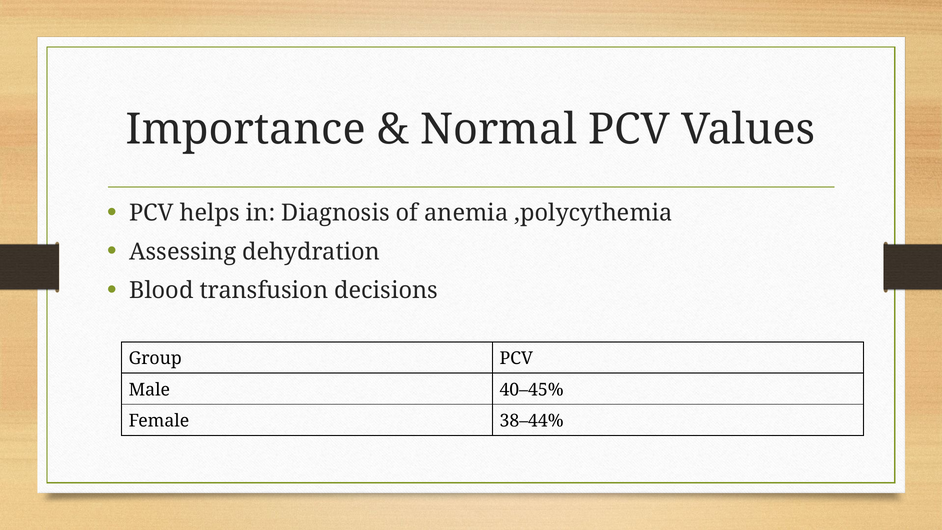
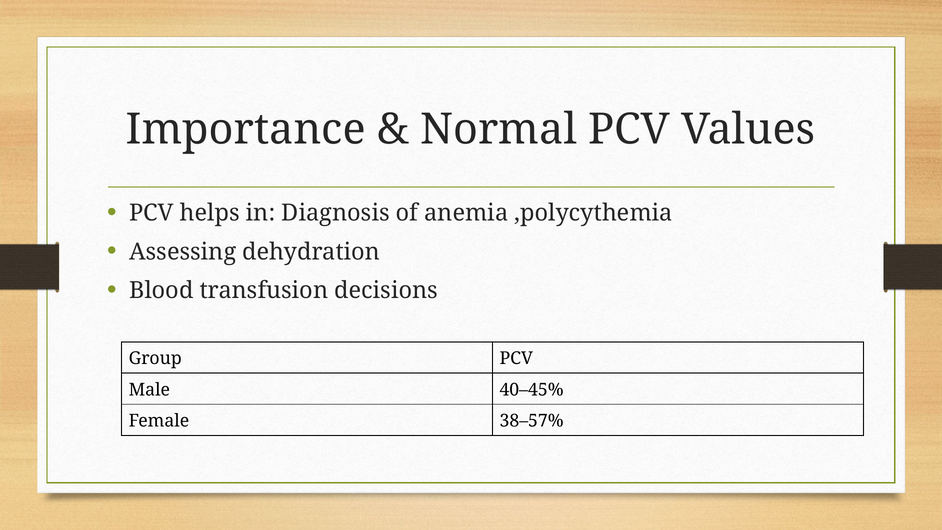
38–44%: 38–44% -> 38–57% (532, 421)
